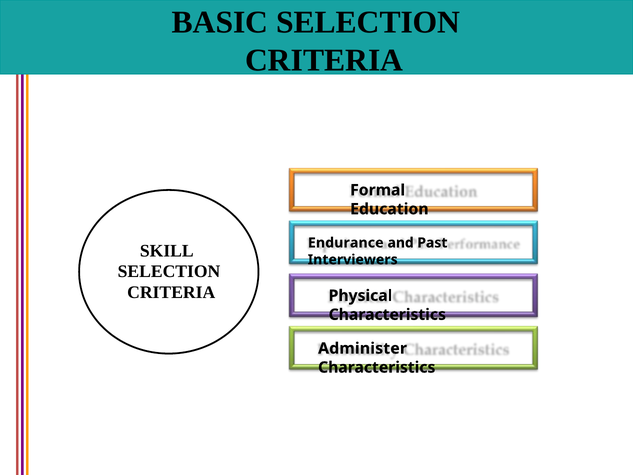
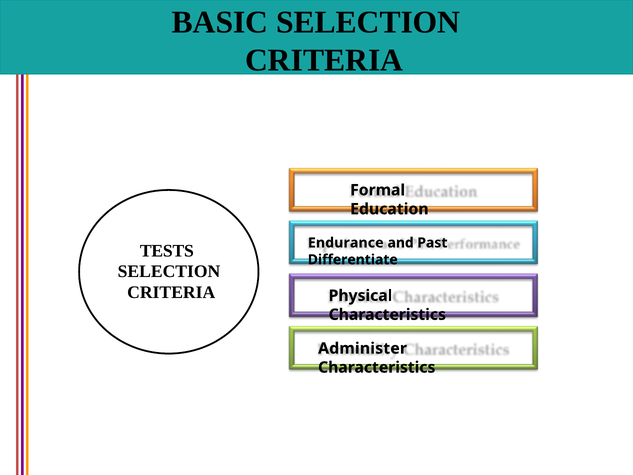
SKILL: SKILL -> TESTS (167, 251)
Interviewers: Interviewers -> Differentiate (353, 260)
